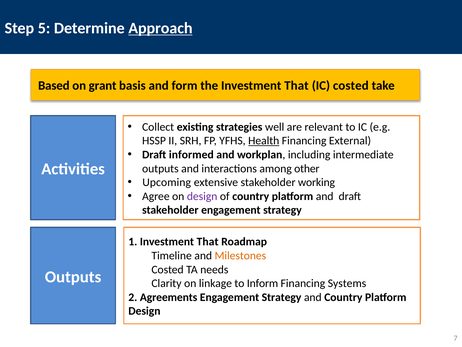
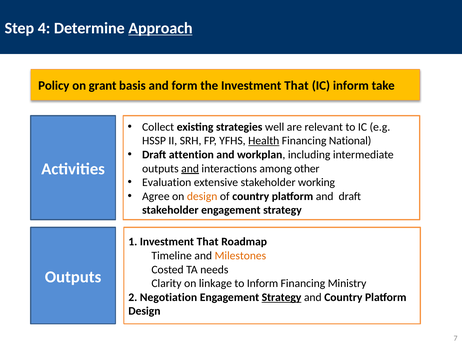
5: 5 -> 4 (44, 28)
Based: Based -> Policy (54, 86)
IC costed: costed -> inform (351, 86)
External: External -> National (350, 141)
informed: informed -> attention (191, 154)
and underline: none -> present (190, 168)
Upcoming: Upcoming -> Evaluation (167, 182)
design colour: purple -> orange (202, 196)
Systems: Systems -> Ministry (347, 283)
Agreements: Agreements -> Negotiation (169, 297)
Strategy underline: none -> present (282, 297)
